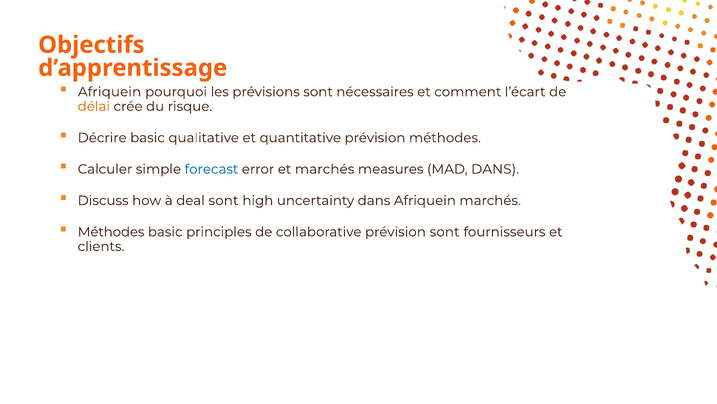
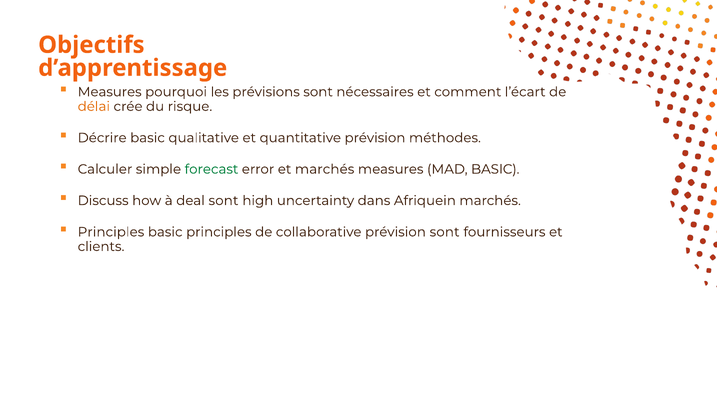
Afriquein: Afriquein -> Measures (110, 92)
forecast colour: blue -> green (211, 169)
MAD DANS: DANS -> BASIC (495, 169)
Méthodes: Méthodes -> Principles (111, 232)
